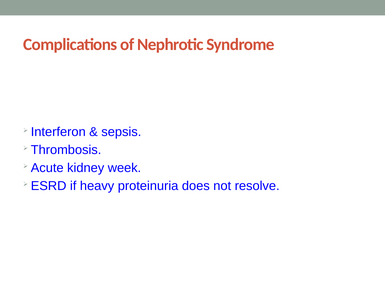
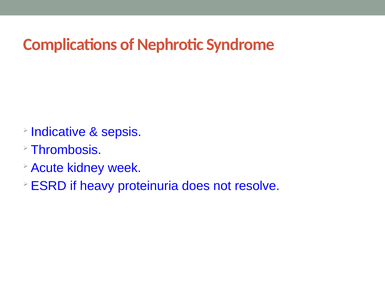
Interferon: Interferon -> Indicative (58, 132)
